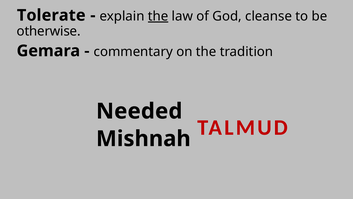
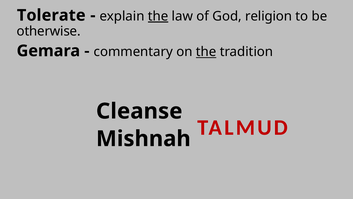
cleanse: cleanse -> religion (269, 16)
the underline: none -> present (206, 52)
Needed: Needed -> Cleanse (139, 111)
